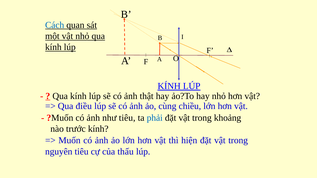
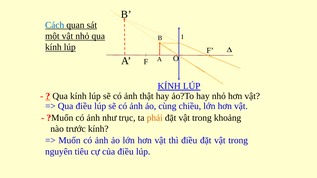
như tiêu: tiêu -> trục (127, 118)
phải colour: blue -> orange (155, 118)
thì hiện: hiện -> điều (189, 141)
của thấu: thấu -> điều (126, 152)
